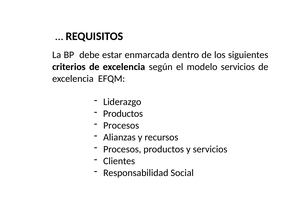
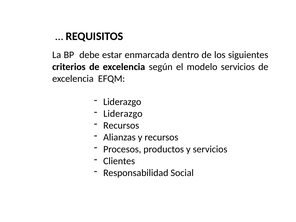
Productos: Productos -> Liderazgo (123, 114)
Procesos: Procesos -> Recursos (121, 125)
